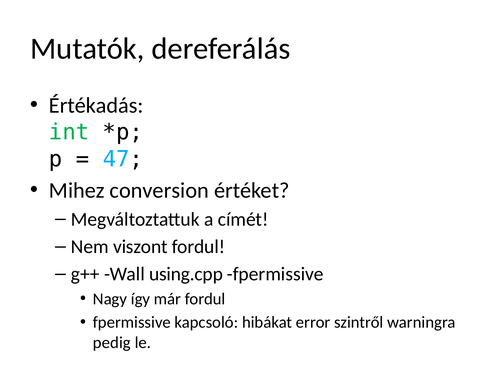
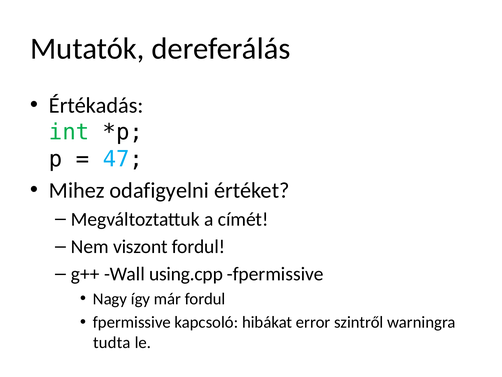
conversion: conversion -> odafigyelni (159, 190)
pedig: pedig -> tudta (112, 342)
